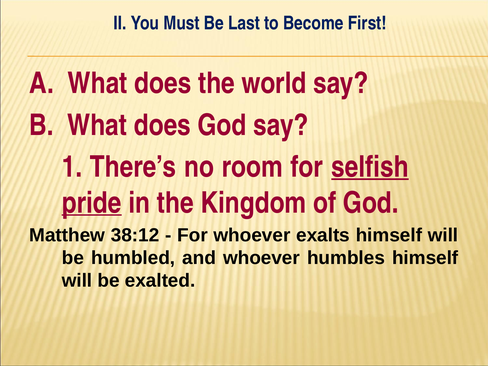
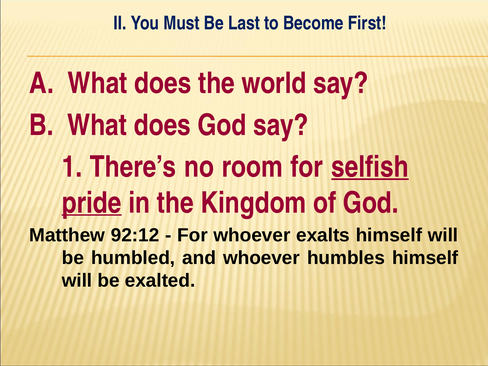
38:12: 38:12 -> 92:12 (135, 235)
